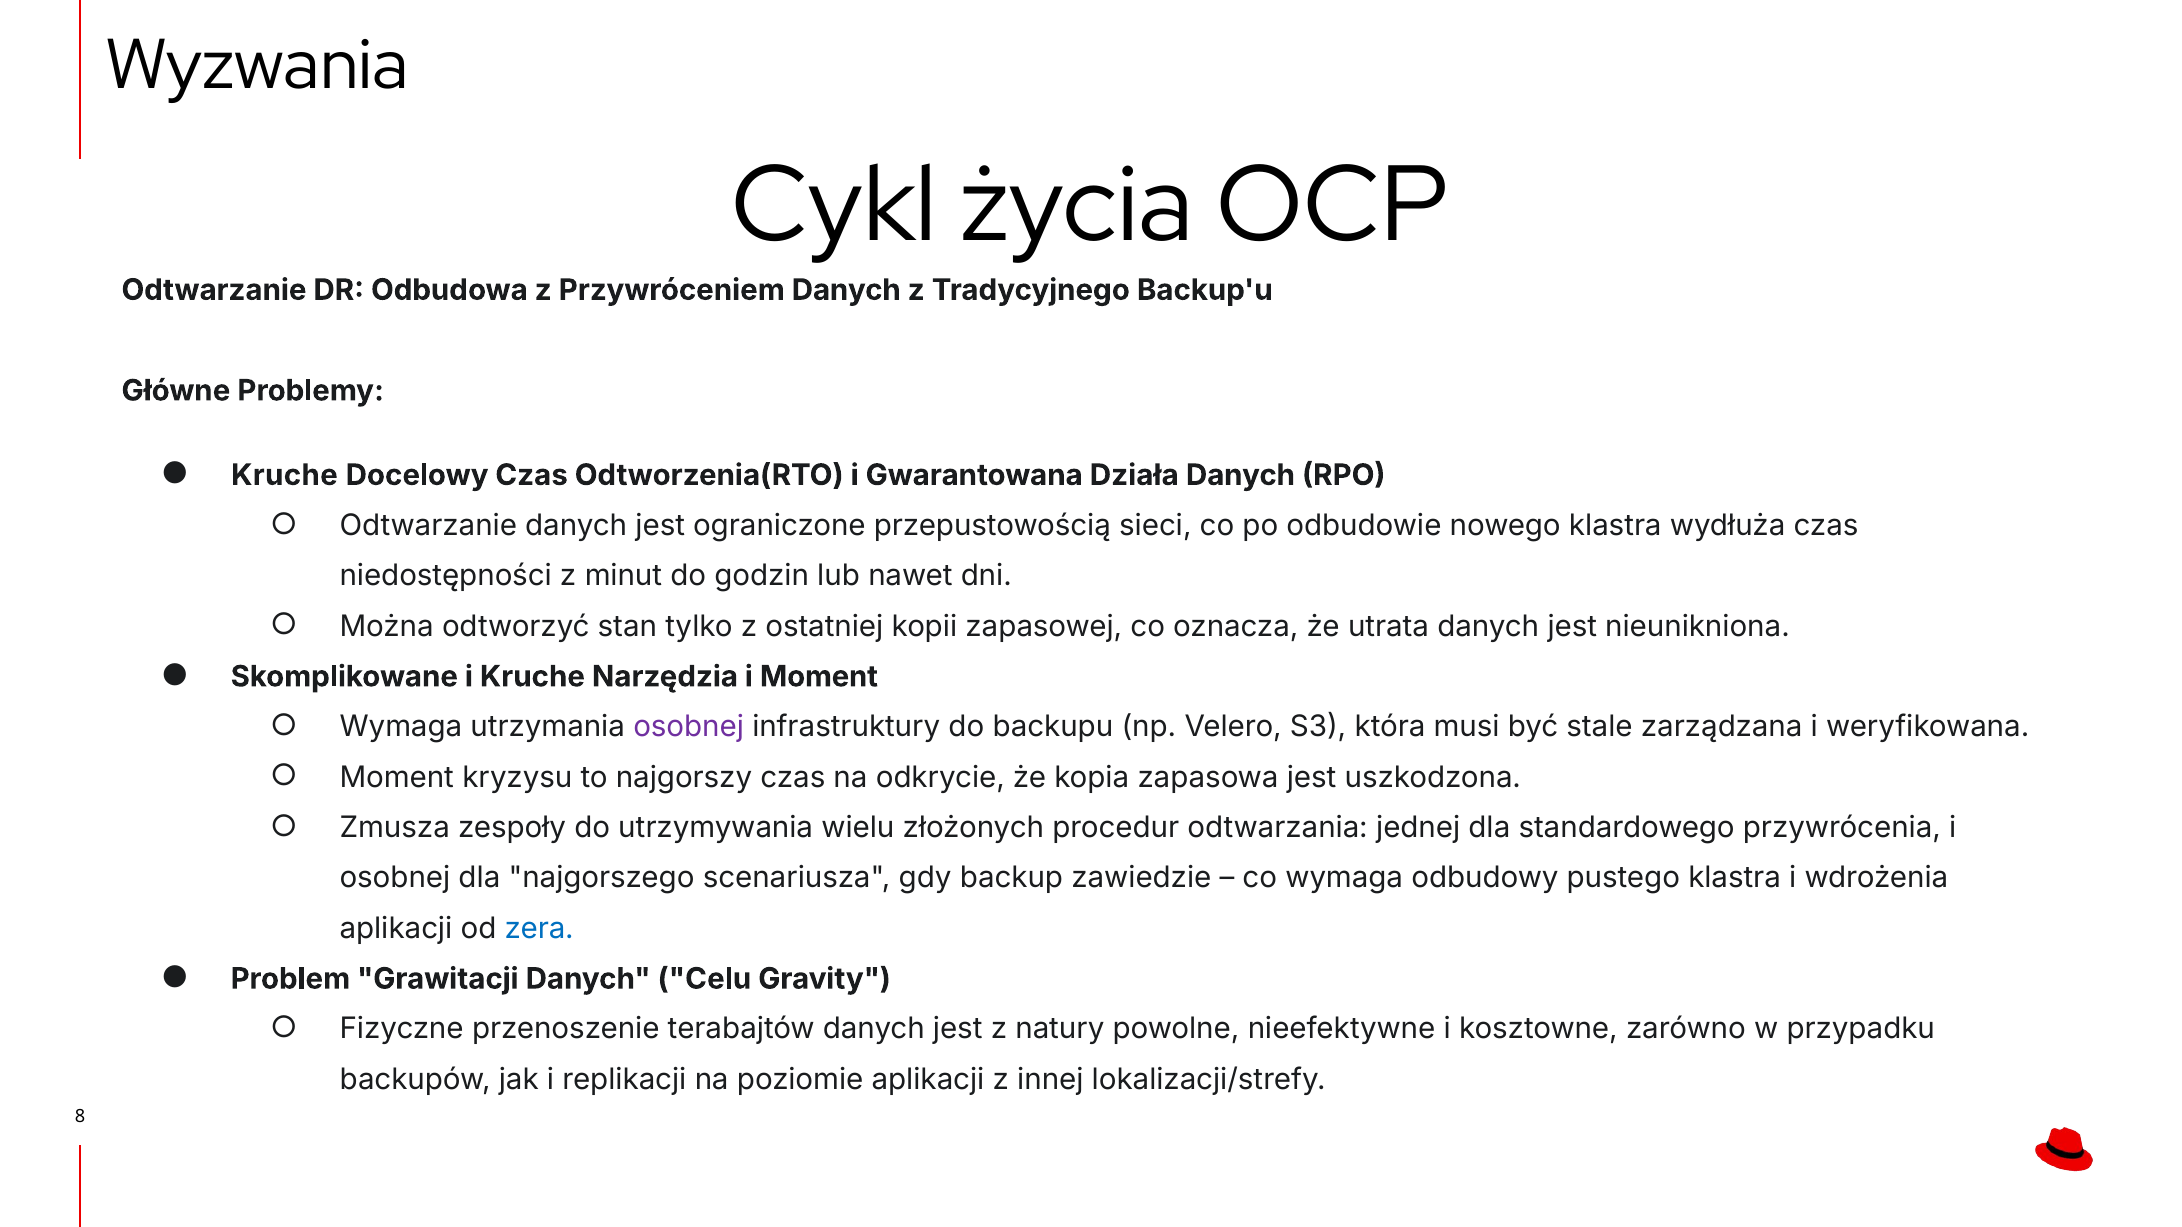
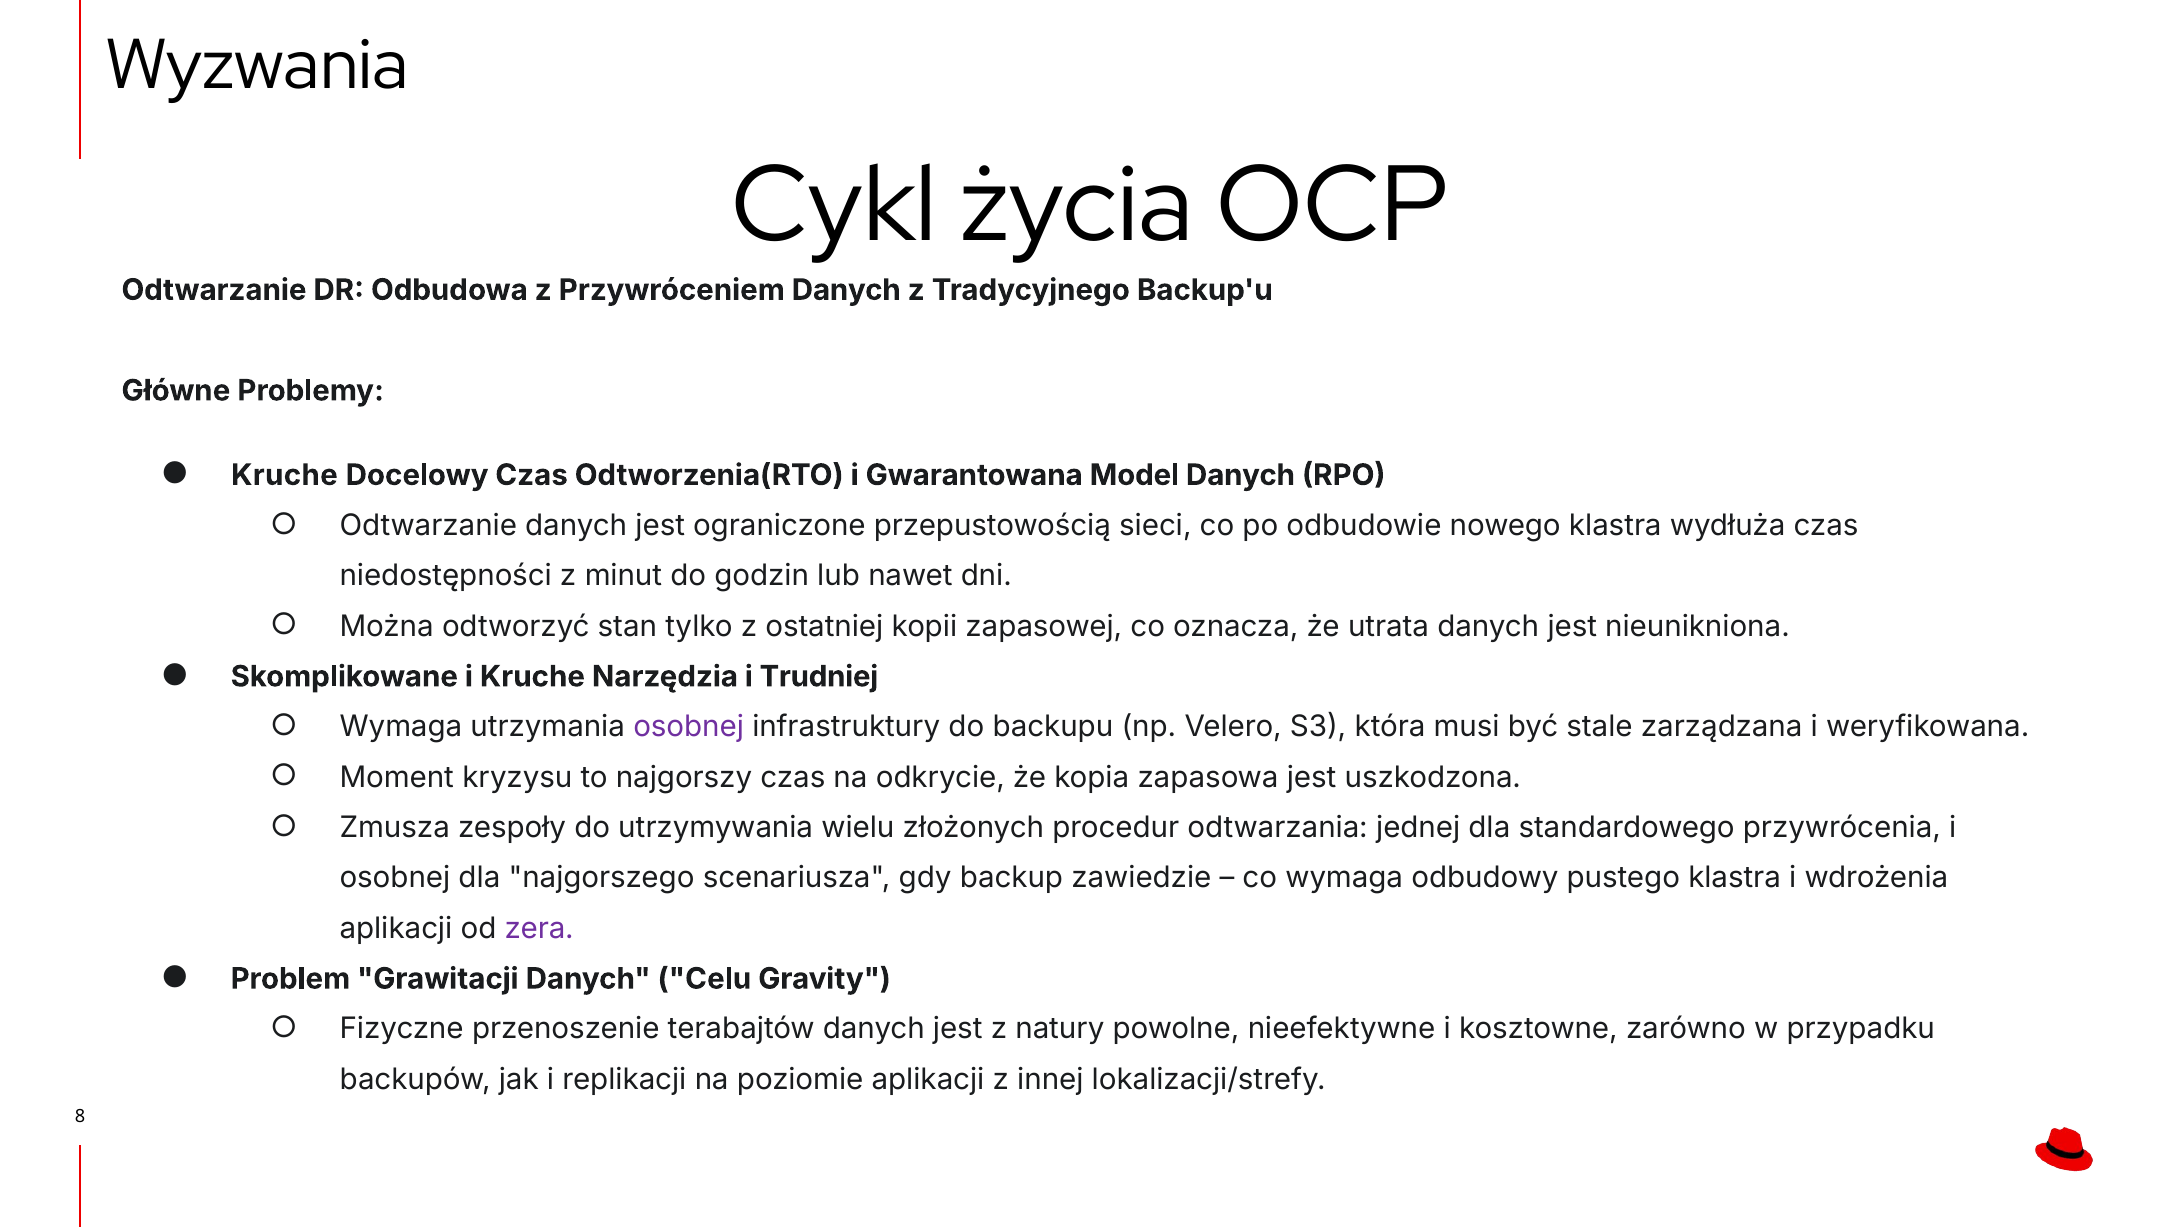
Działa: Działa -> Model (1134, 475)
i Moment: Moment -> Trudniej (819, 677)
zera colour: blue -> purple (539, 929)
